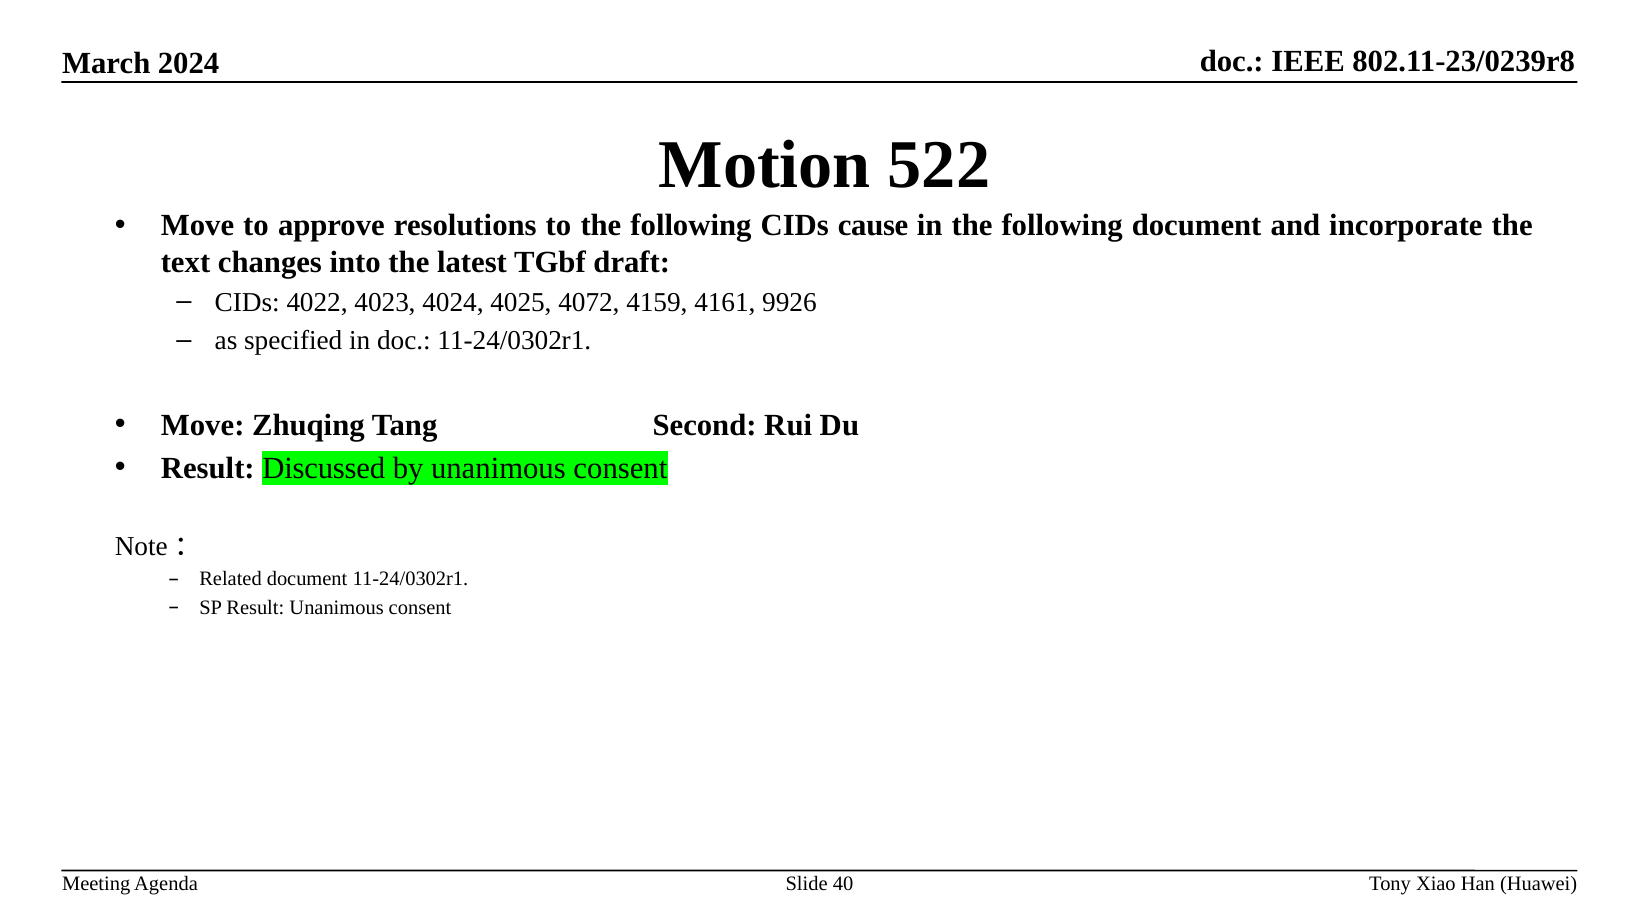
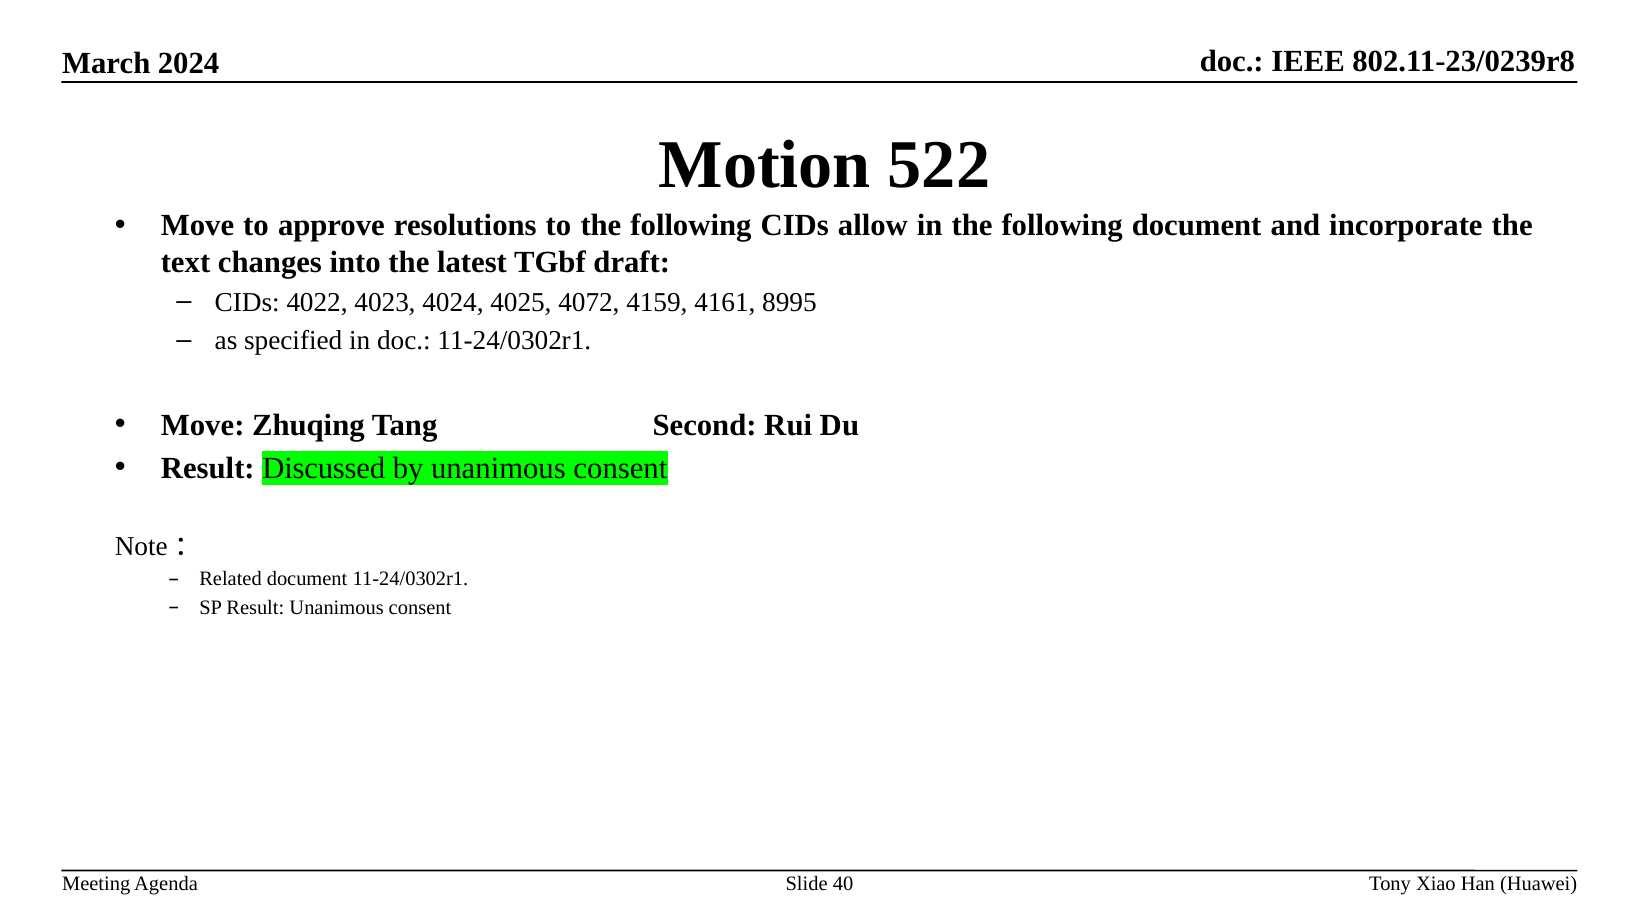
cause: cause -> allow (873, 226)
9926: 9926 -> 8995 (789, 302)
